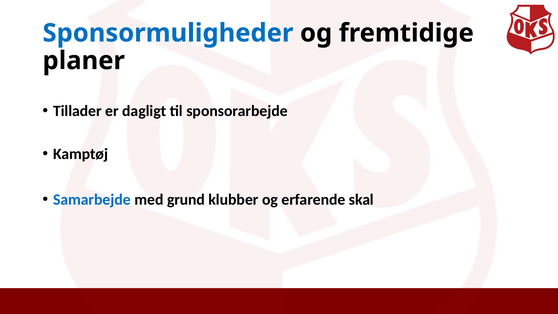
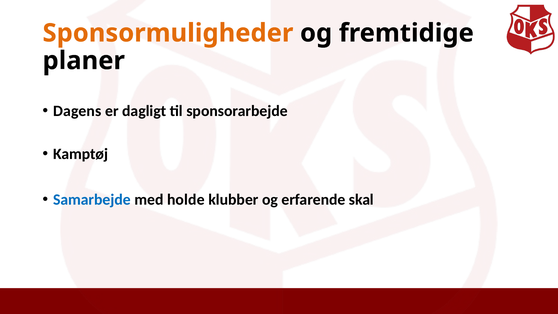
Sponsormuligheder colour: blue -> orange (168, 33)
Tillader: Tillader -> Dagens (77, 111)
grund: grund -> holde (186, 199)
